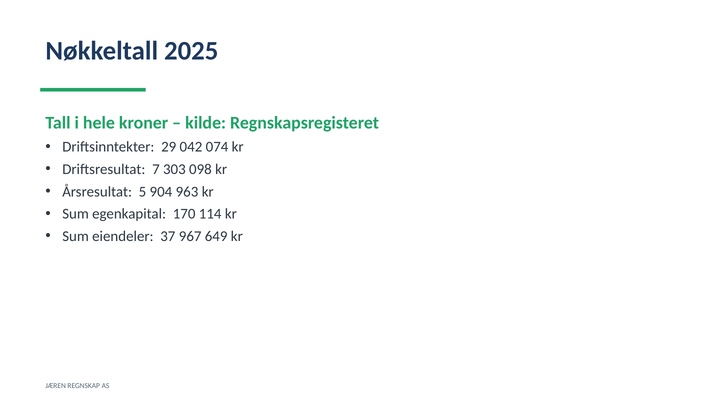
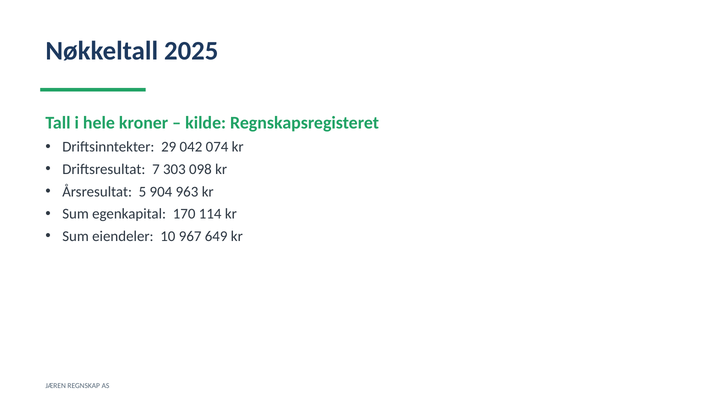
37: 37 -> 10 (168, 236)
